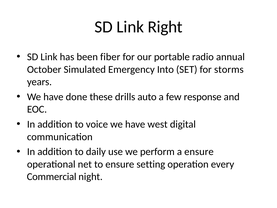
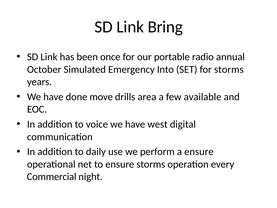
Right: Right -> Bring (165, 27)
fiber: fiber -> once (110, 57)
these: these -> move (101, 97)
auto: auto -> area (147, 97)
response: response -> available (203, 97)
ensure setting: setting -> storms (151, 164)
